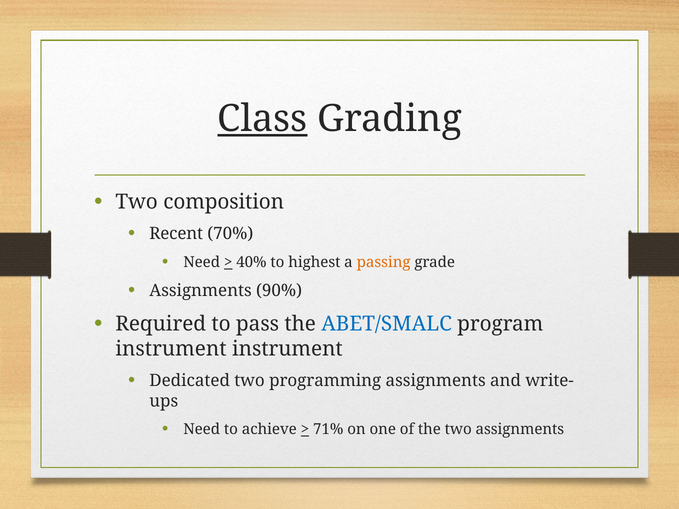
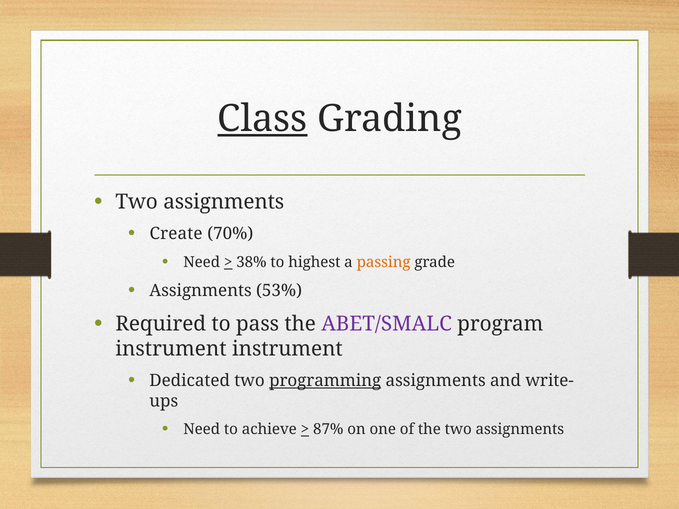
composition: composition -> assignments (224, 202)
Recent: Recent -> Create (176, 234)
40%: 40% -> 38% (251, 262)
90%: 90% -> 53% (279, 291)
ABET/SMALC colour: blue -> purple (387, 324)
programming underline: none -> present (325, 381)
71%: 71% -> 87% (328, 429)
